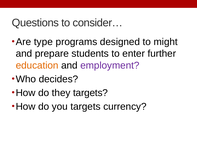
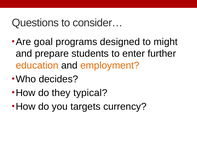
type: type -> goal (43, 42)
employment colour: purple -> orange (110, 66)
they targets: targets -> typical (90, 93)
